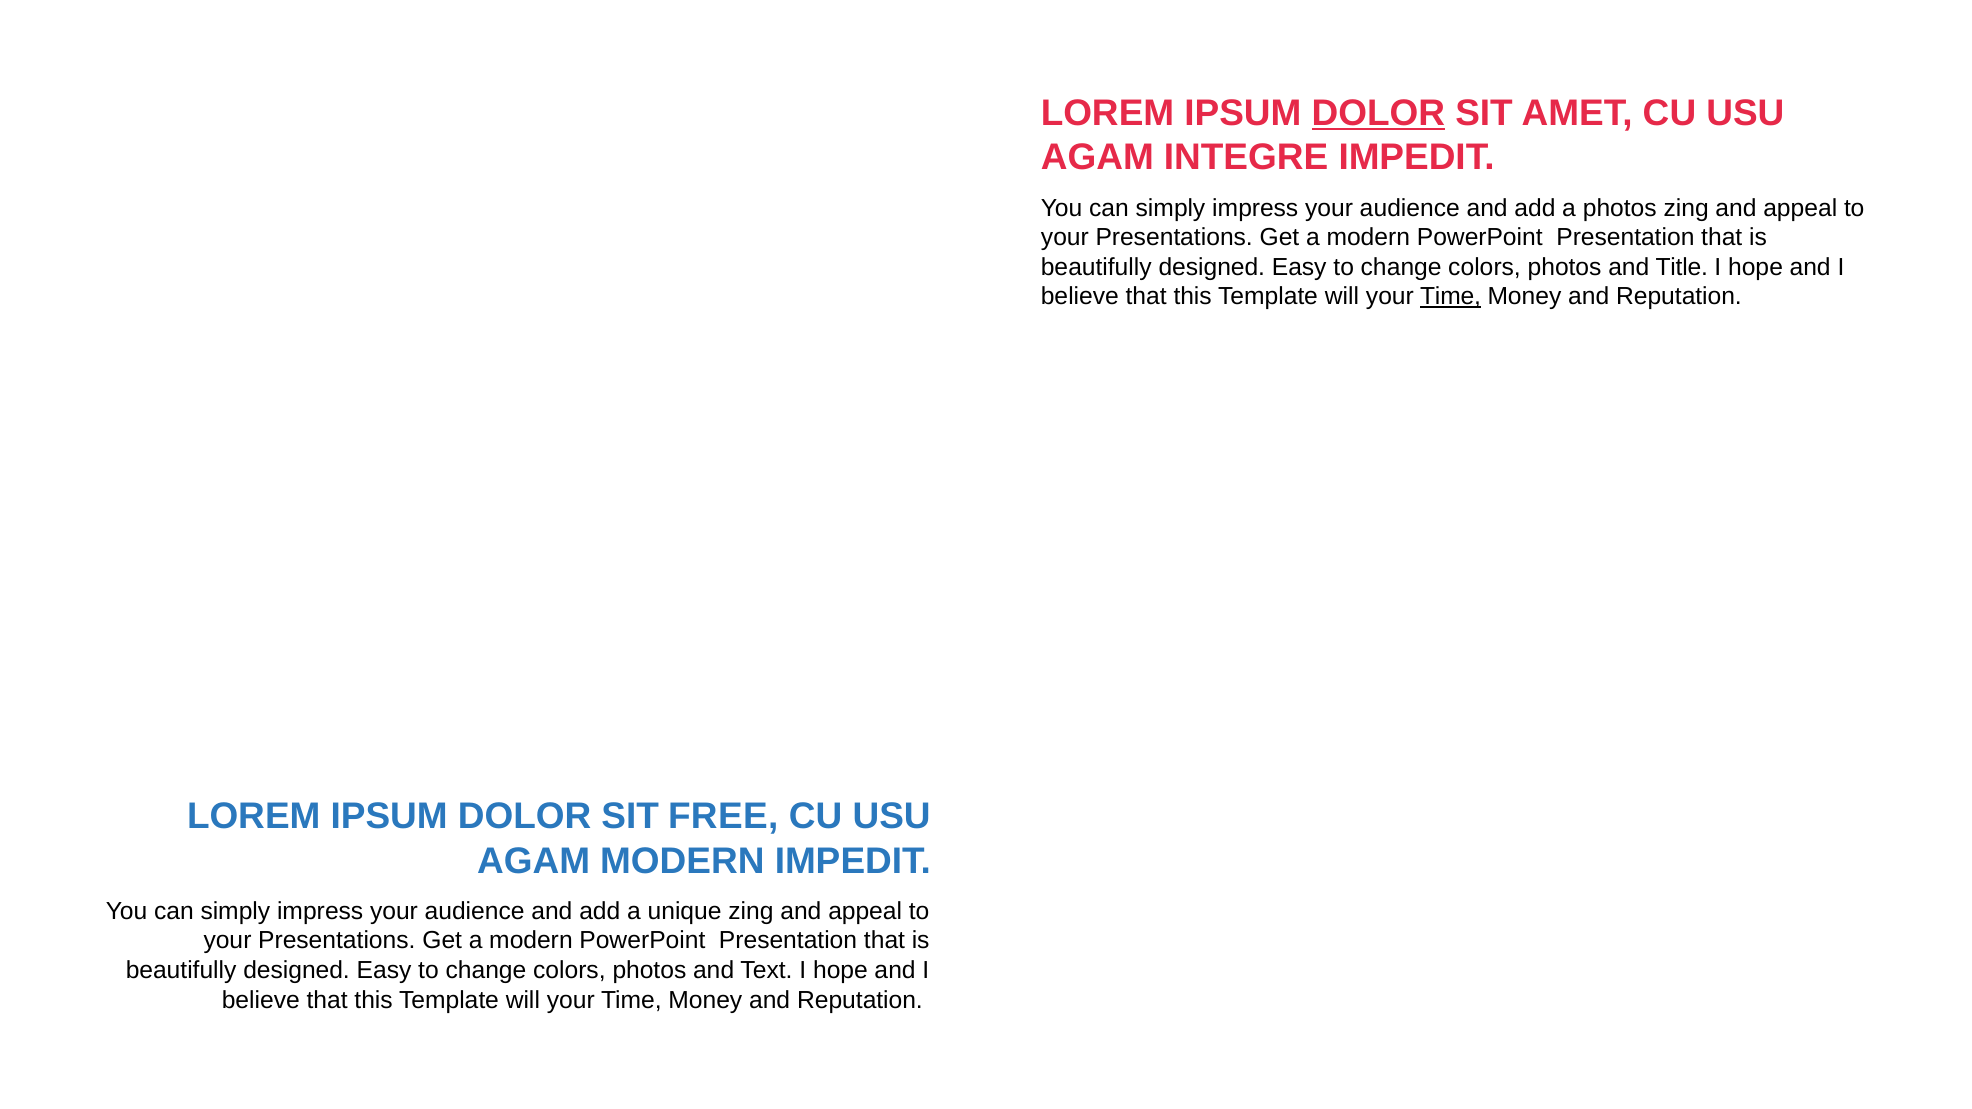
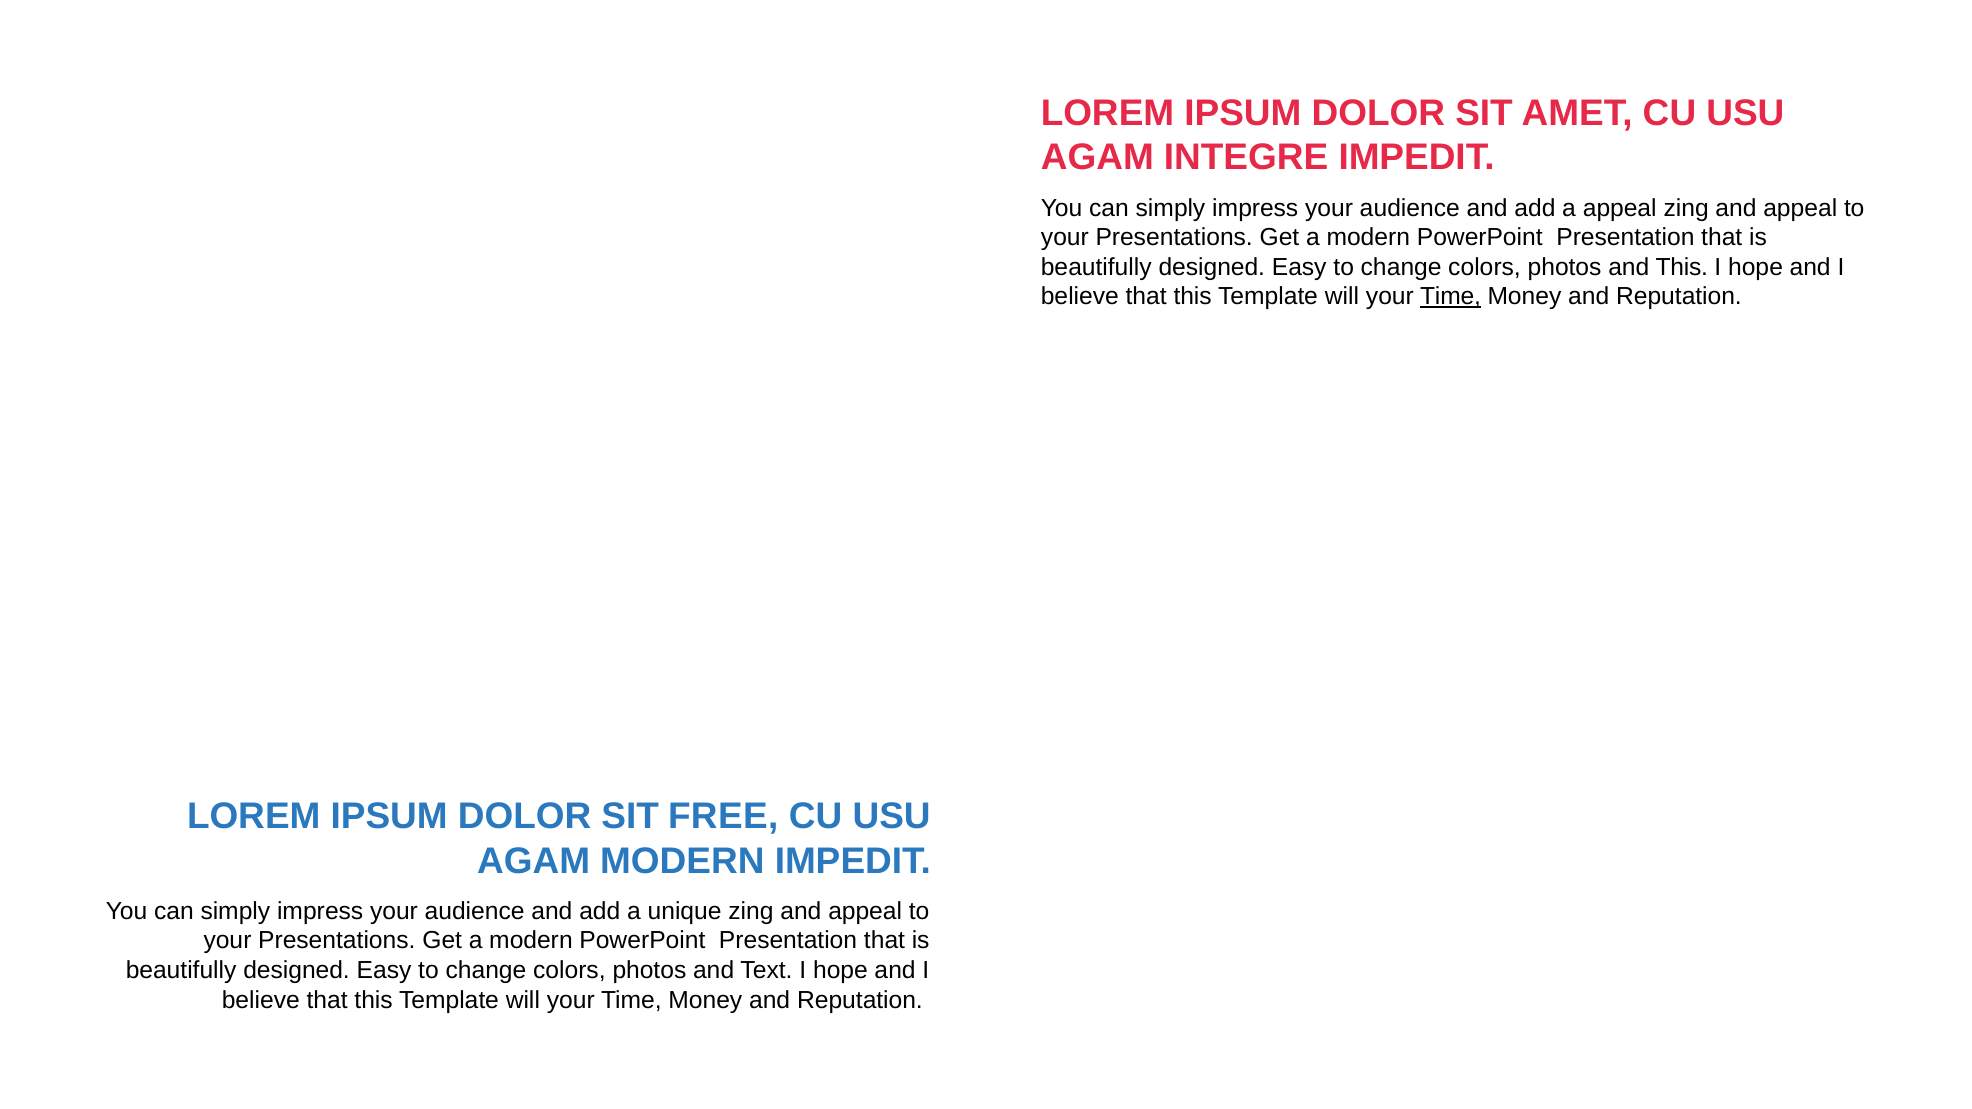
DOLOR underline: present -> none (1378, 113)
a photos: photos -> appeal (1620, 208)
and Title: Title -> This (1682, 267)
